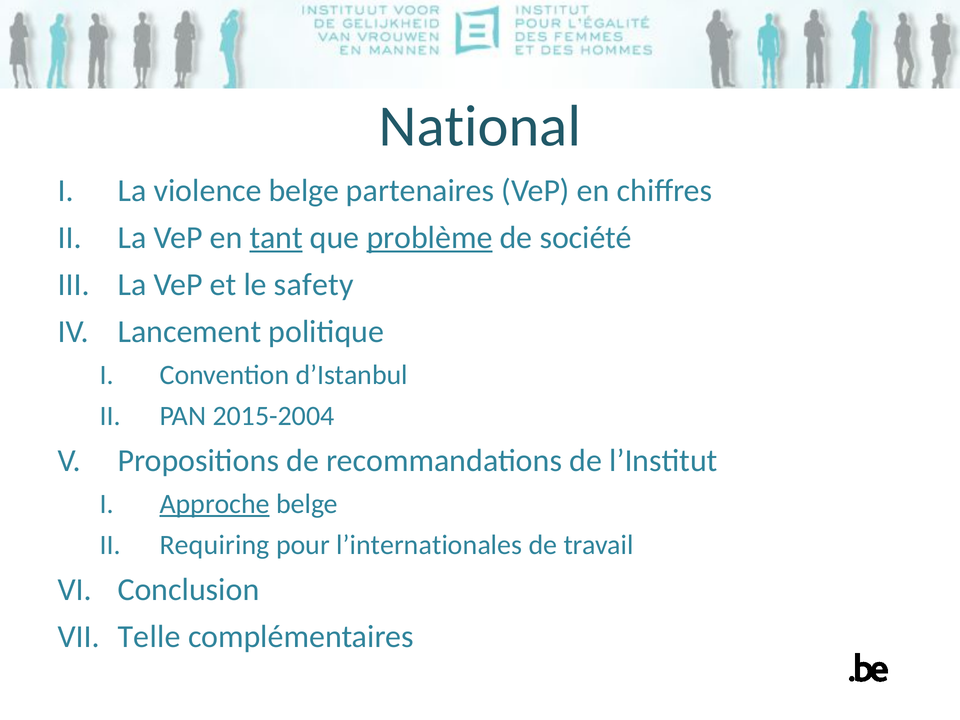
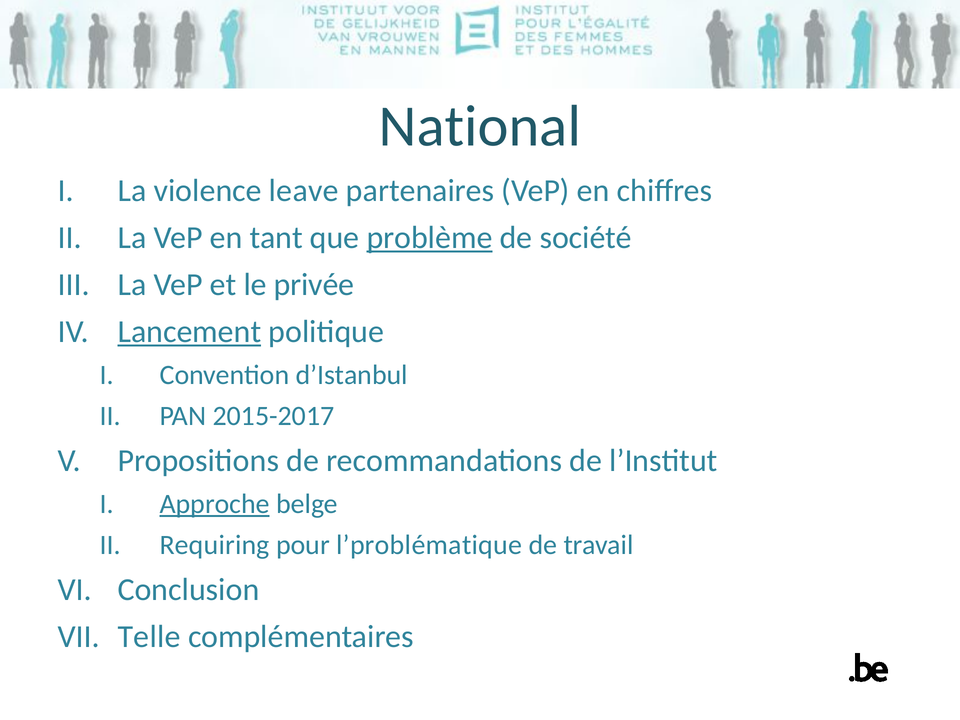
violence belge: belge -> leave (304, 191)
tant underline: present -> none (276, 238)
safety: safety -> privée (314, 285)
Lancement underline: none -> present (189, 332)
2015-2004: 2015-2004 -> 2015-2017 (274, 416)
l’internationales: l’internationales -> l’problématique (429, 545)
